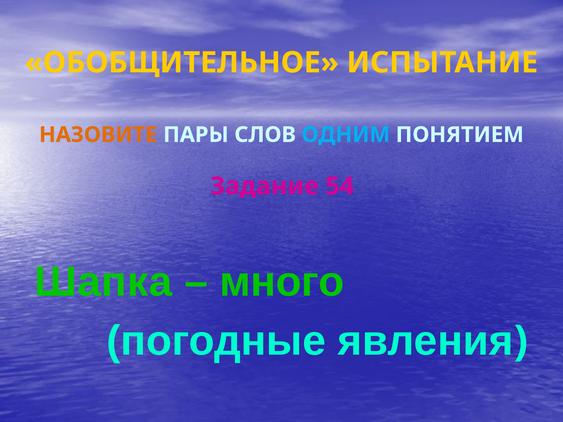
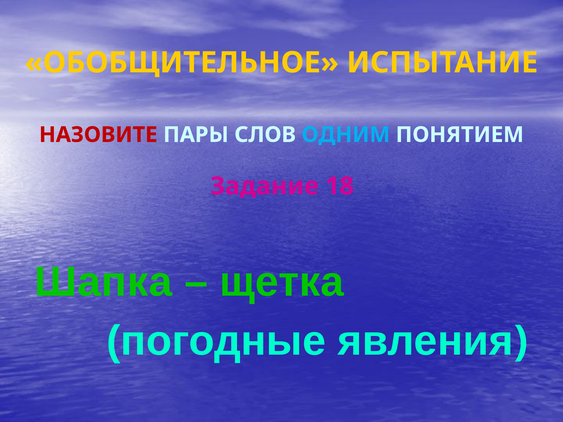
НАЗОВИТЕ colour: orange -> red (98, 135)
54: 54 -> 18 (340, 186)
много: много -> щетка (282, 282)
